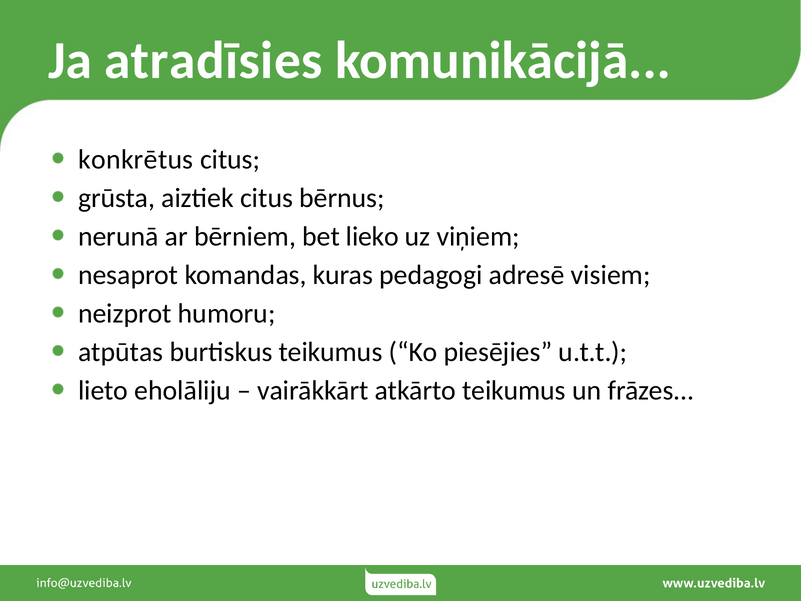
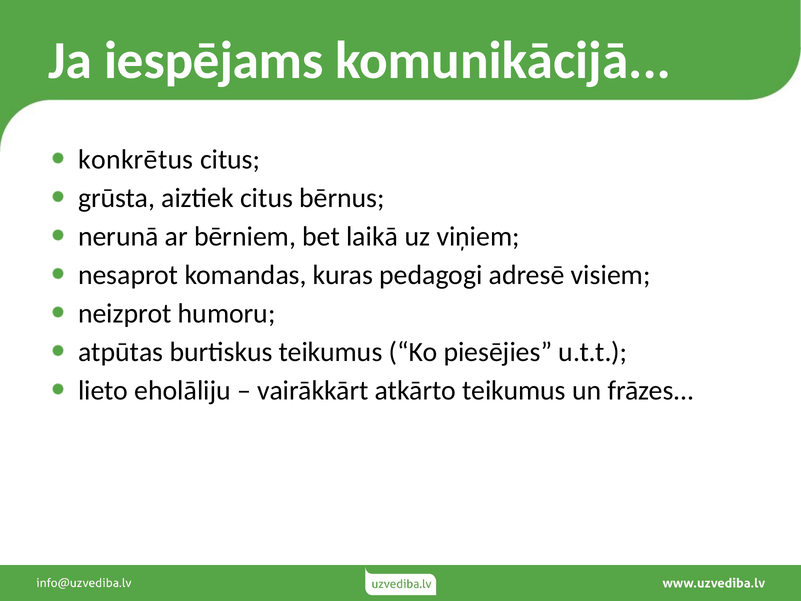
atradīsies: atradīsies -> iespējams (214, 60)
lieko: lieko -> laikā (372, 237)
